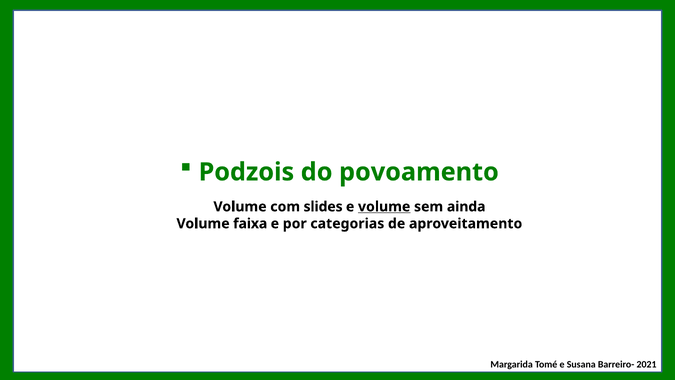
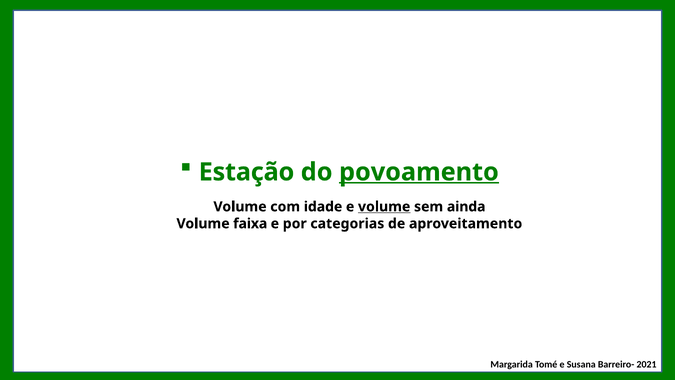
Podzois: Podzois -> Estação (246, 172)
povoamento underline: none -> present (419, 172)
slides: slides -> idade (323, 207)
